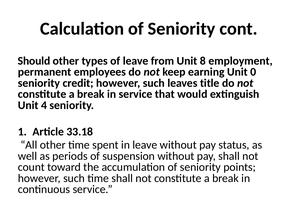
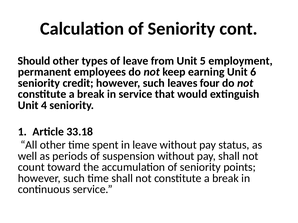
8: 8 -> 5 (203, 61)
0: 0 -> 6 (253, 72)
title: title -> four (210, 83)
